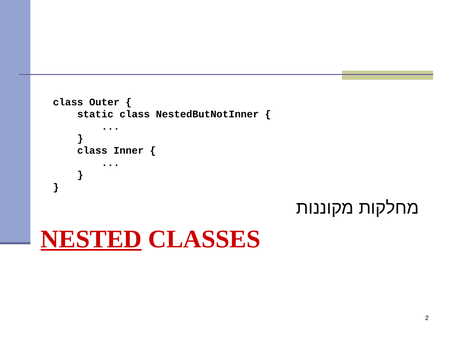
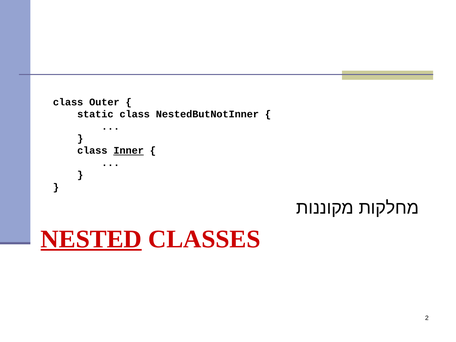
Inner underline: none -> present (129, 151)
